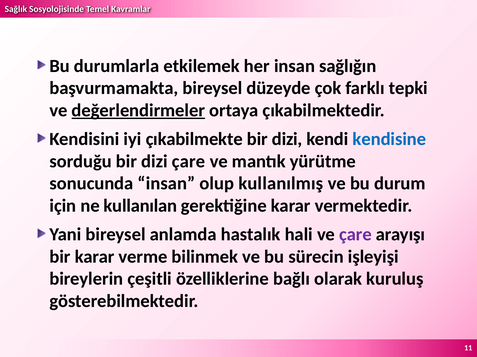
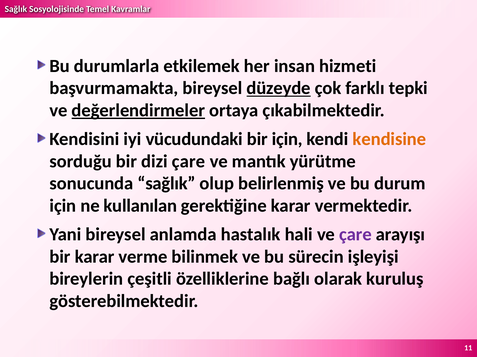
sağlığın: sağlığın -> hizmeti (348, 66)
düzeyde underline: none -> present (279, 88)
çıkabilmekte: çıkabilmekte -> vücudundaki (194, 139)
dizi: dizi -> için (287, 139)
kendisine colour: blue -> orange (389, 139)
sonucunda insan: insan -> sağlık (167, 184)
kullanılmış: kullanılmış -> belirlenmiş (281, 184)
